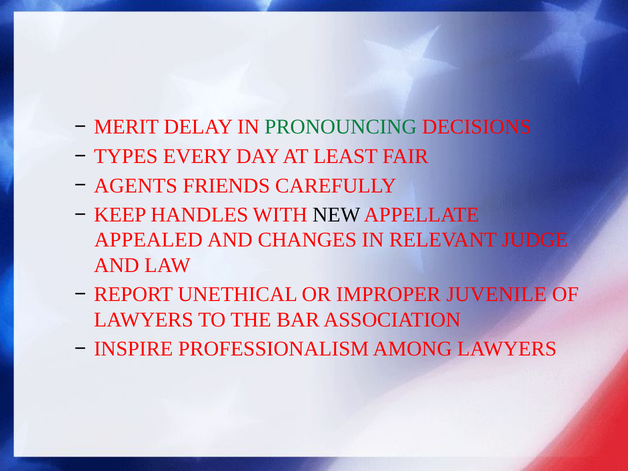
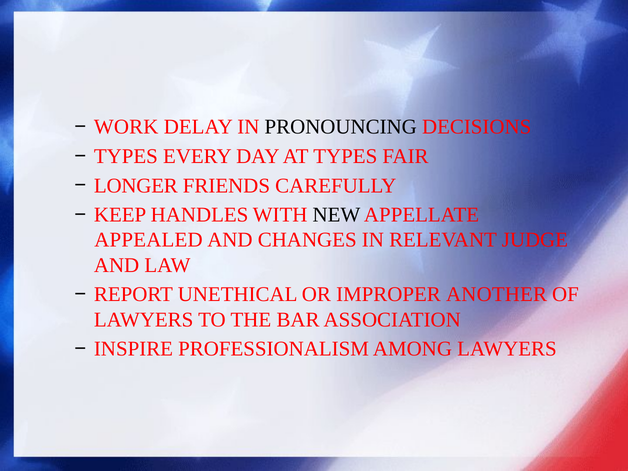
MERIT: MERIT -> WORK (126, 127)
PRONOUNCING colour: green -> black (341, 127)
AT LEAST: LEAST -> TYPES (345, 156)
AGENTS: AGENTS -> LONGER (136, 186)
JUVENILE: JUVENILE -> ANOTHER (497, 295)
